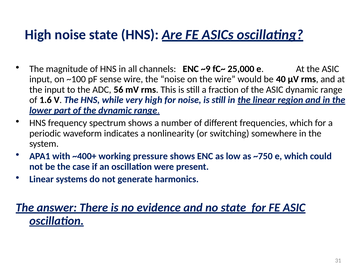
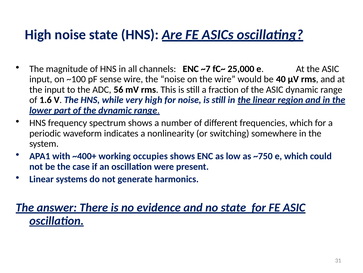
~9: ~9 -> ~7 (206, 69)
pressure: pressure -> occupies (150, 156)
